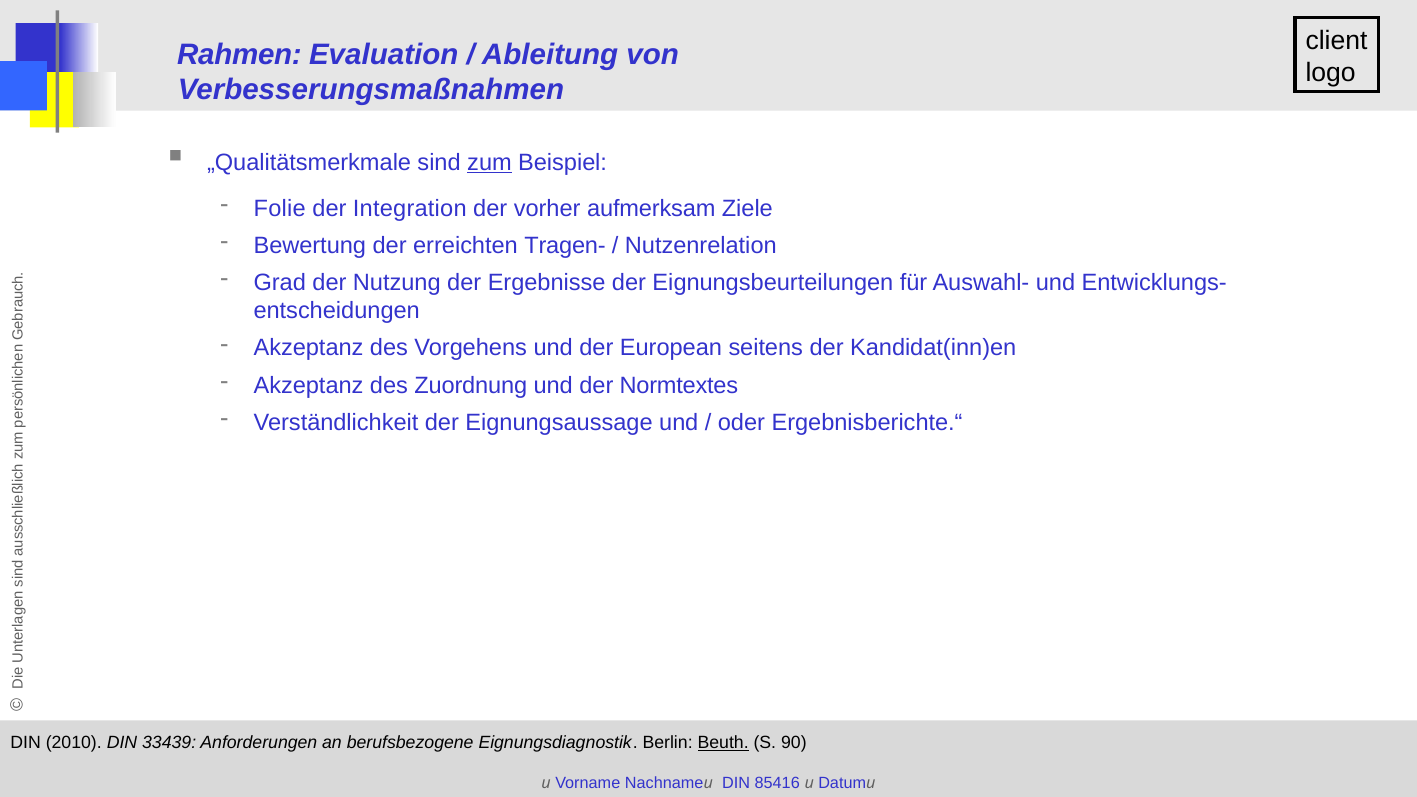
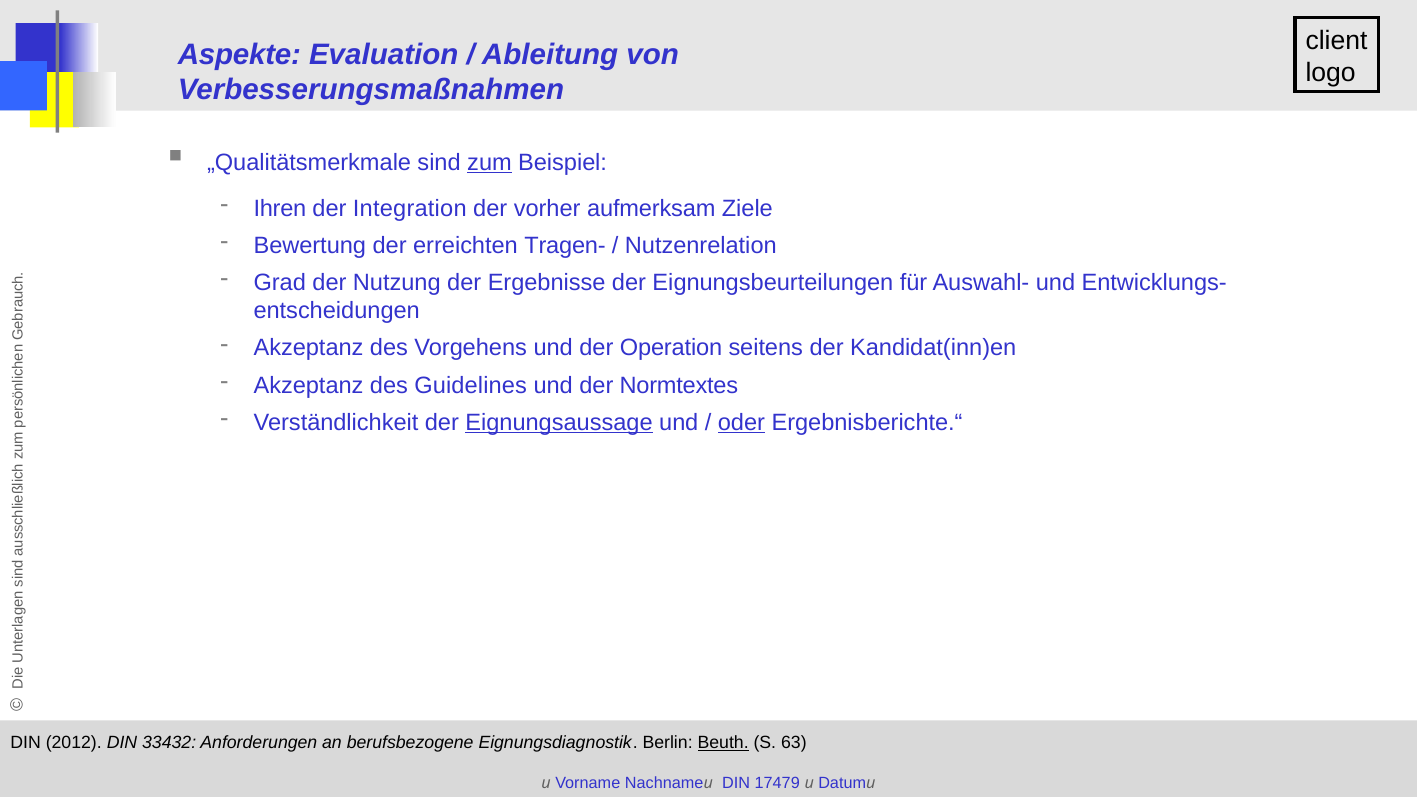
Rahmen: Rahmen -> Aspekte (239, 54)
Folie: Folie -> Ihren (280, 208)
European: European -> Operation (671, 348)
Zuordnung: Zuordnung -> Guidelines (471, 385)
Eignungsaussage underline: none -> present (559, 423)
oder underline: none -> present (741, 423)
2010: 2010 -> 2012 (74, 743)
33439: 33439 -> 33432 (169, 743)
90: 90 -> 63 (794, 743)
85416: 85416 -> 17479 (777, 783)
